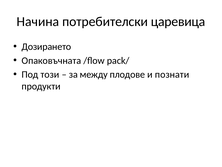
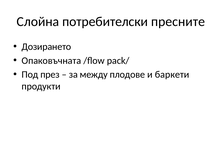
Начина: Начина -> Слойна (38, 21)
царевица: царевица -> пресните (178, 21)
този: този -> през (50, 74)
познати: познати -> баркети (172, 74)
